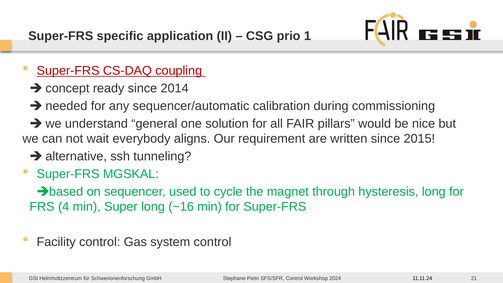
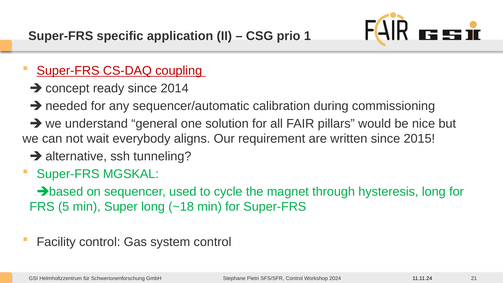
4: 4 -> 5 (64, 207)
~16: ~16 -> ~18 (181, 207)
